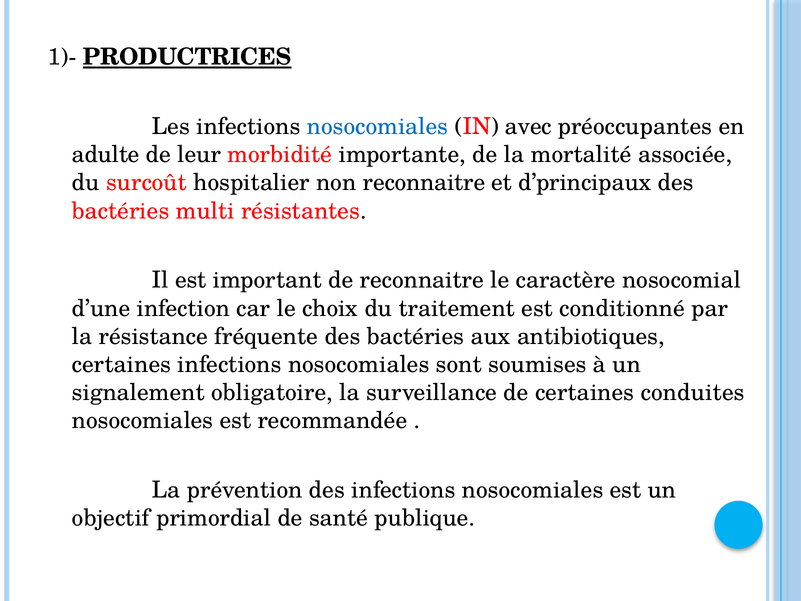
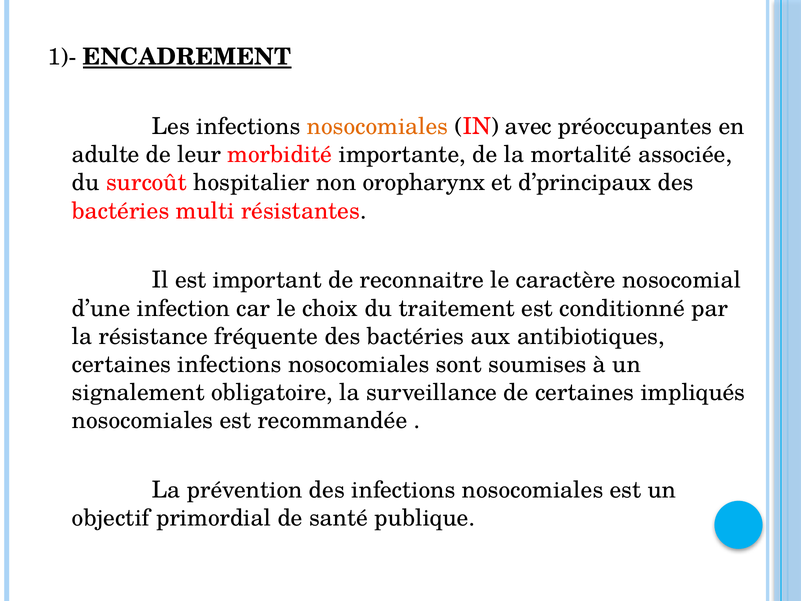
PRODUCTRICES: PRODUCTRICES -> ENCADREMENT (187, 57)
nosocomiales colour: blue -> orange (378, 127)
non reconnaitre: reconnaitre -> oropharynx (424, 183)
conduites: conduites -> impliqués (693, 392)
